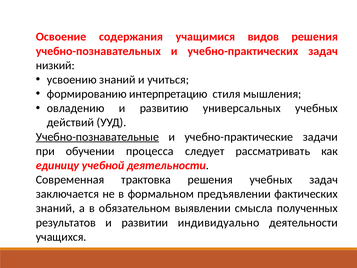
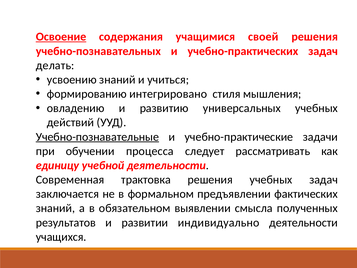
Освоение underline: none -> present (61, 37)
видов: видов -> своей (263, 37)
низкий: низкий -> делать (55, 65)
интерпретацию: интерпретацию -> интегрировано (168, 94)
